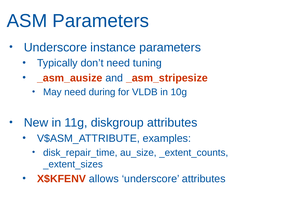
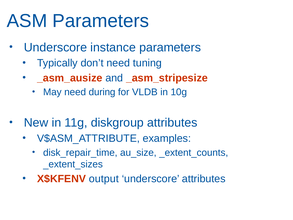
allows: allows -> output (104, 179)
